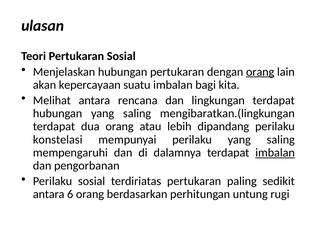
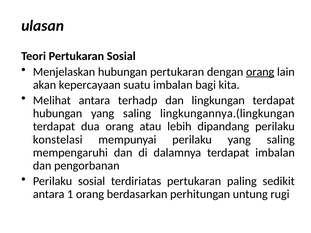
rencana: rencana -> terhadp (138, 100)
mengibaratkan.(lingkungan: mengibaratkan.(lingkungan -> lingkungannya.(lingkungan (227, 114)
imbalan underline: present -> none (275, 153)
6: 6 -> 1 (70, 194)
